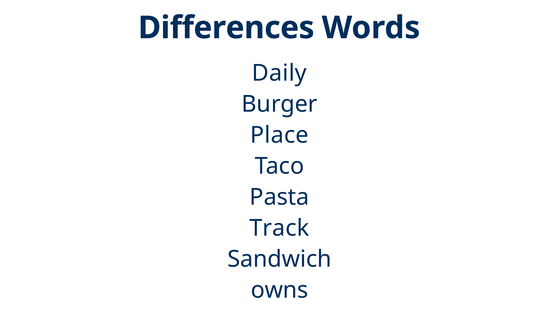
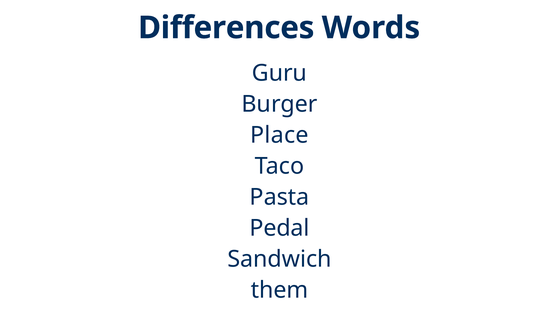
Daily: Daily -> Guru (280, 73)
Track: Track -> Pedal (280, 228)
owns: owns -> them (280, 290)
